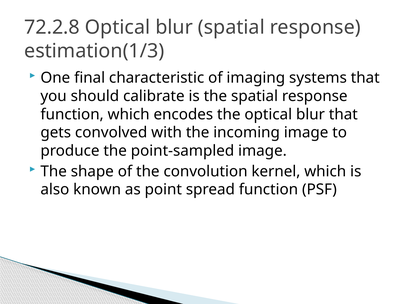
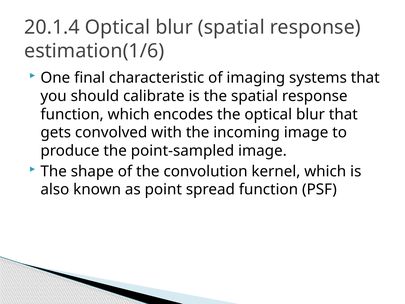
72.2.8: 72.2.8 -> 20.1.4 (52, 27)
estimation(1/3: estimation(1/3 -> estimation(1/6 (94, 51)
